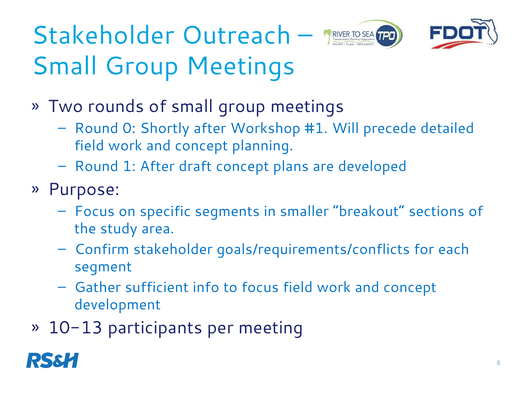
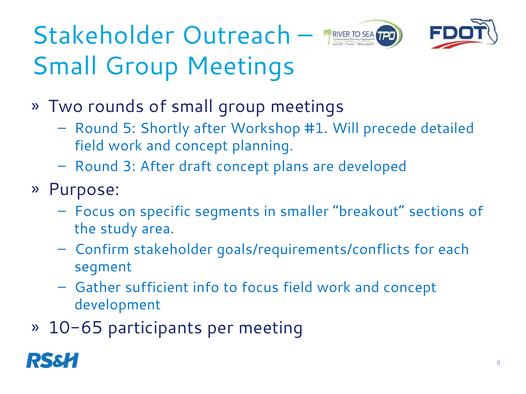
0: 0 -> 5 (129, 128)
1: 1 -> 3 (129, 166)
10-13: 10-13 -> 10-65 (76, 328)
